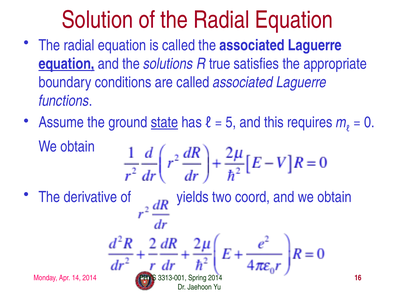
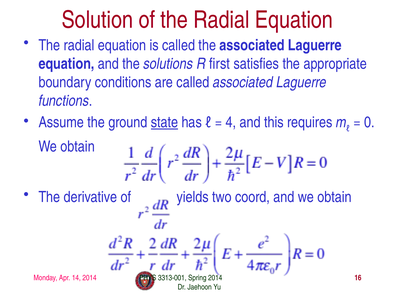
equation underline: present -> none (66, 64)
true: true -> first (220, 64)
5: 5 -> 4 (231, 122)
